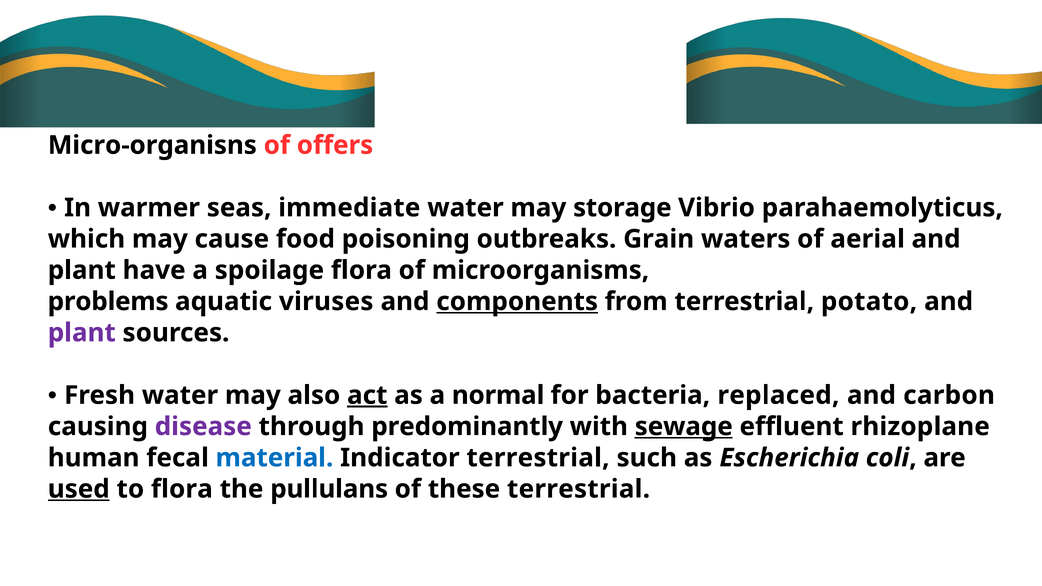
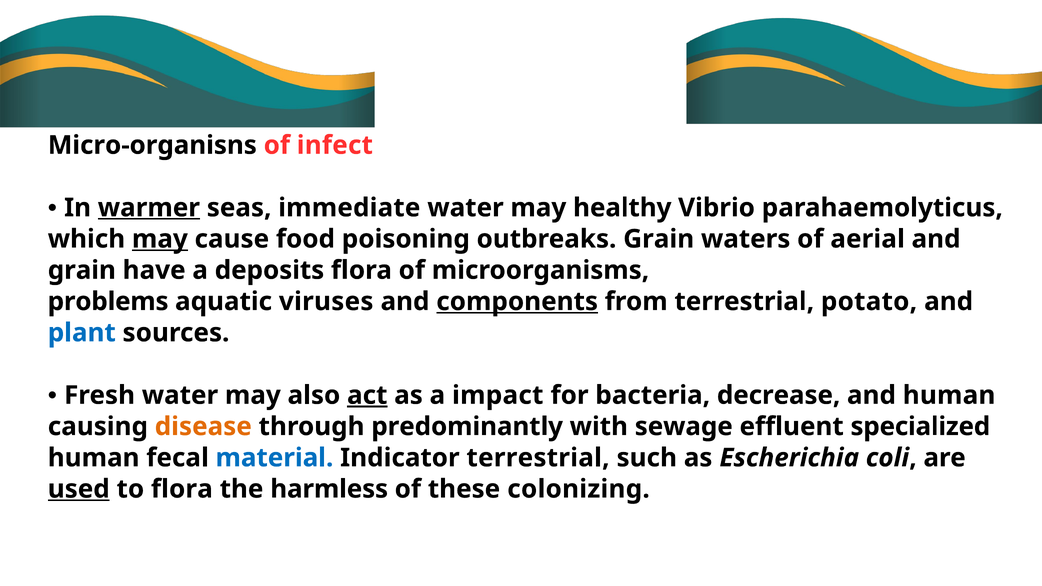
offers: offers -> infect (335, 145)
warmer underline: none -> present (149, 208)
storage: storage -> healthy (622, 208)
may underline: none -> present (160, 239)
plant: plant -> grain (82, 270)
spoilage: spoilage -> deposits (269, 270)
plant colour: purple -> blue (82, 333)
normal: normal -> impact (498, 395)
replaced: replaced -> decrease (779, 395)
and carbon: carbon -> human (949, 395)
disease colour: purple -> orange (203, 427)
sewage underline: present -> none (684, 427)
rhizoplane: rhizoplane -> specialized (920, 427)
pullulans: pullulans -> harmless (329, 489)
these terrestrial: terrestrial -> colonizing (579, 489)
